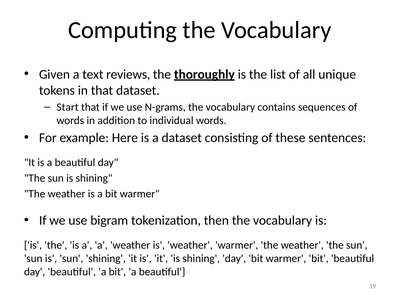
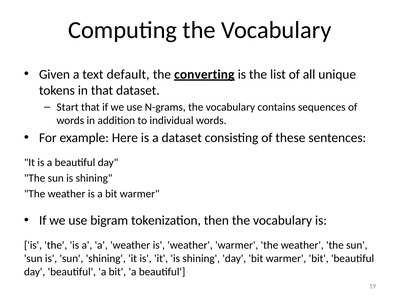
reviews: reviews -> default (128, 74)
thoroughly: thoroughly -> converting (204, 74)
